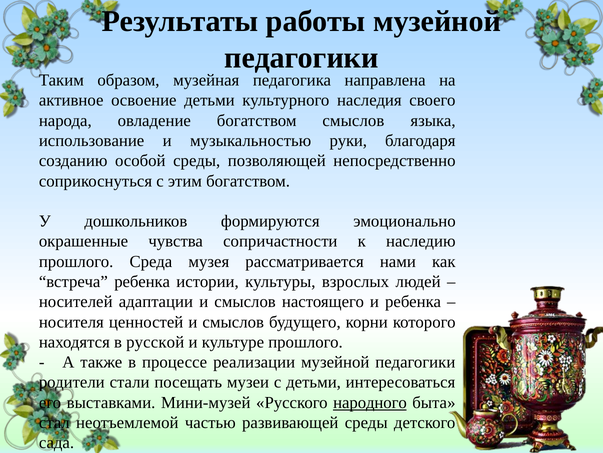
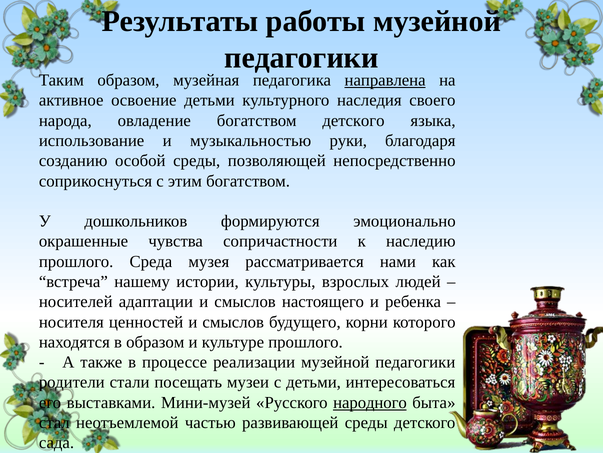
направлена underline: none -> present (385, 80)
богатством смыслов: смыслов -> детского (353, 120)
встреча ребенка: ребенка -> нашему (142, 281)
в русской: русской -> образом (155, 342)
